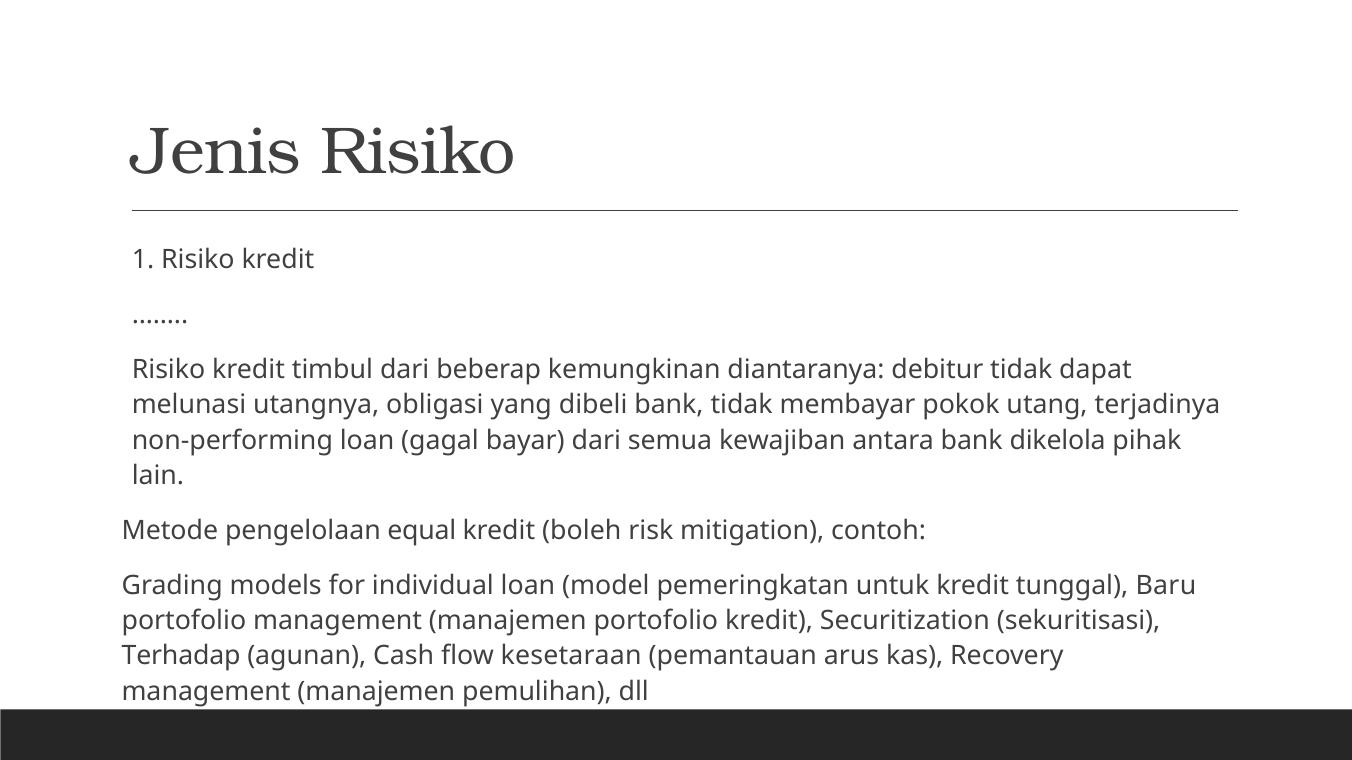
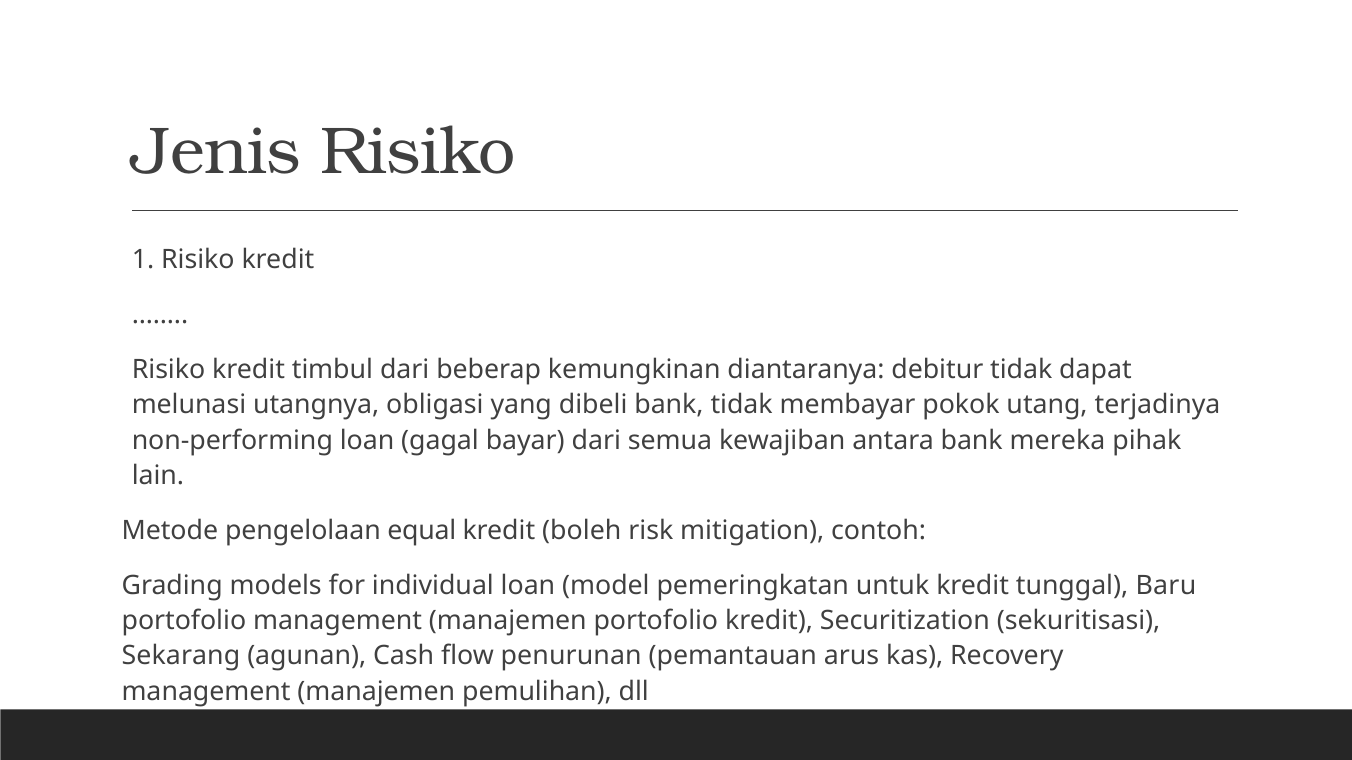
dikelola: dikelola -> mereka (1057, 441)
Terhadap: Terhadap -> Sekarang (181, 656)
kesetaraan: kesetaraan -> penurunan (571, 656)
